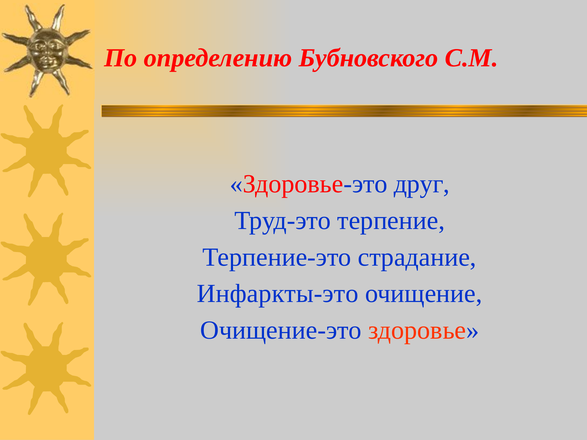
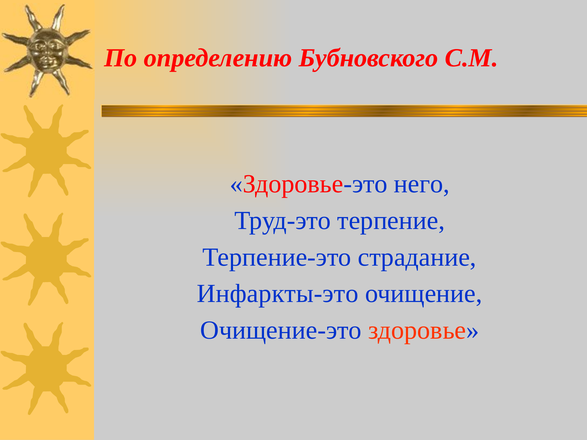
друг: друг -> него (422, 184)
